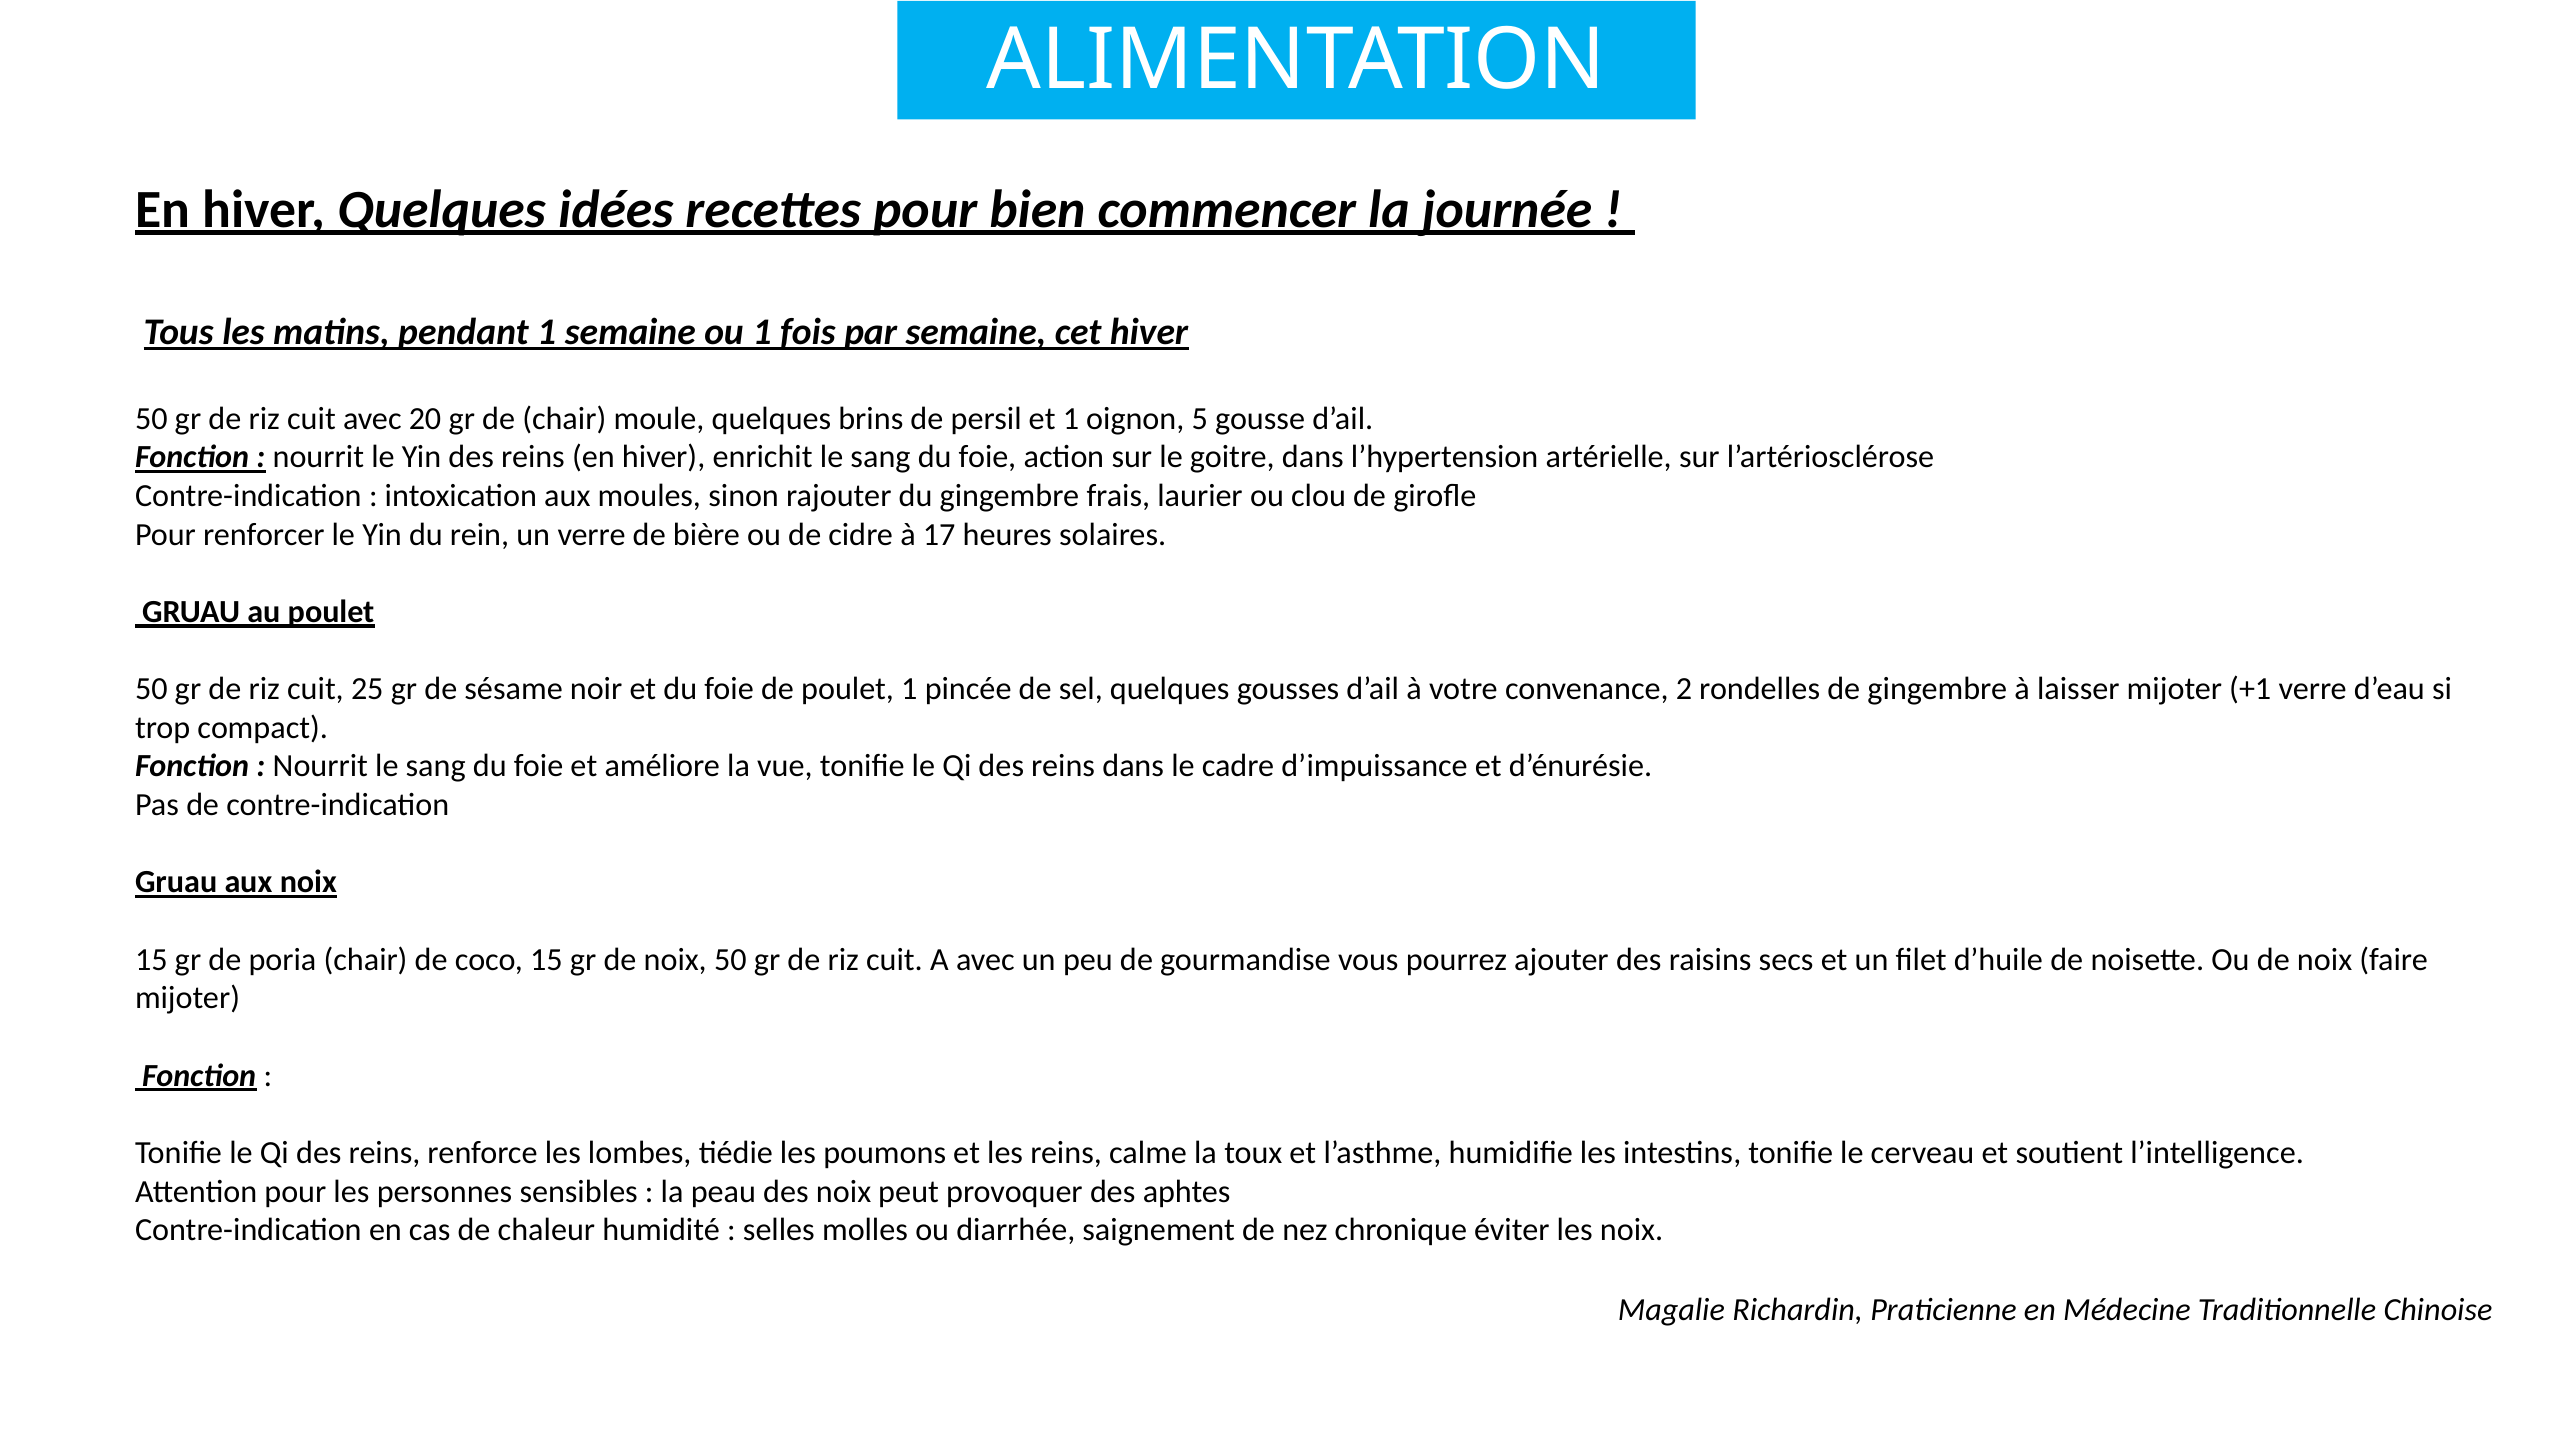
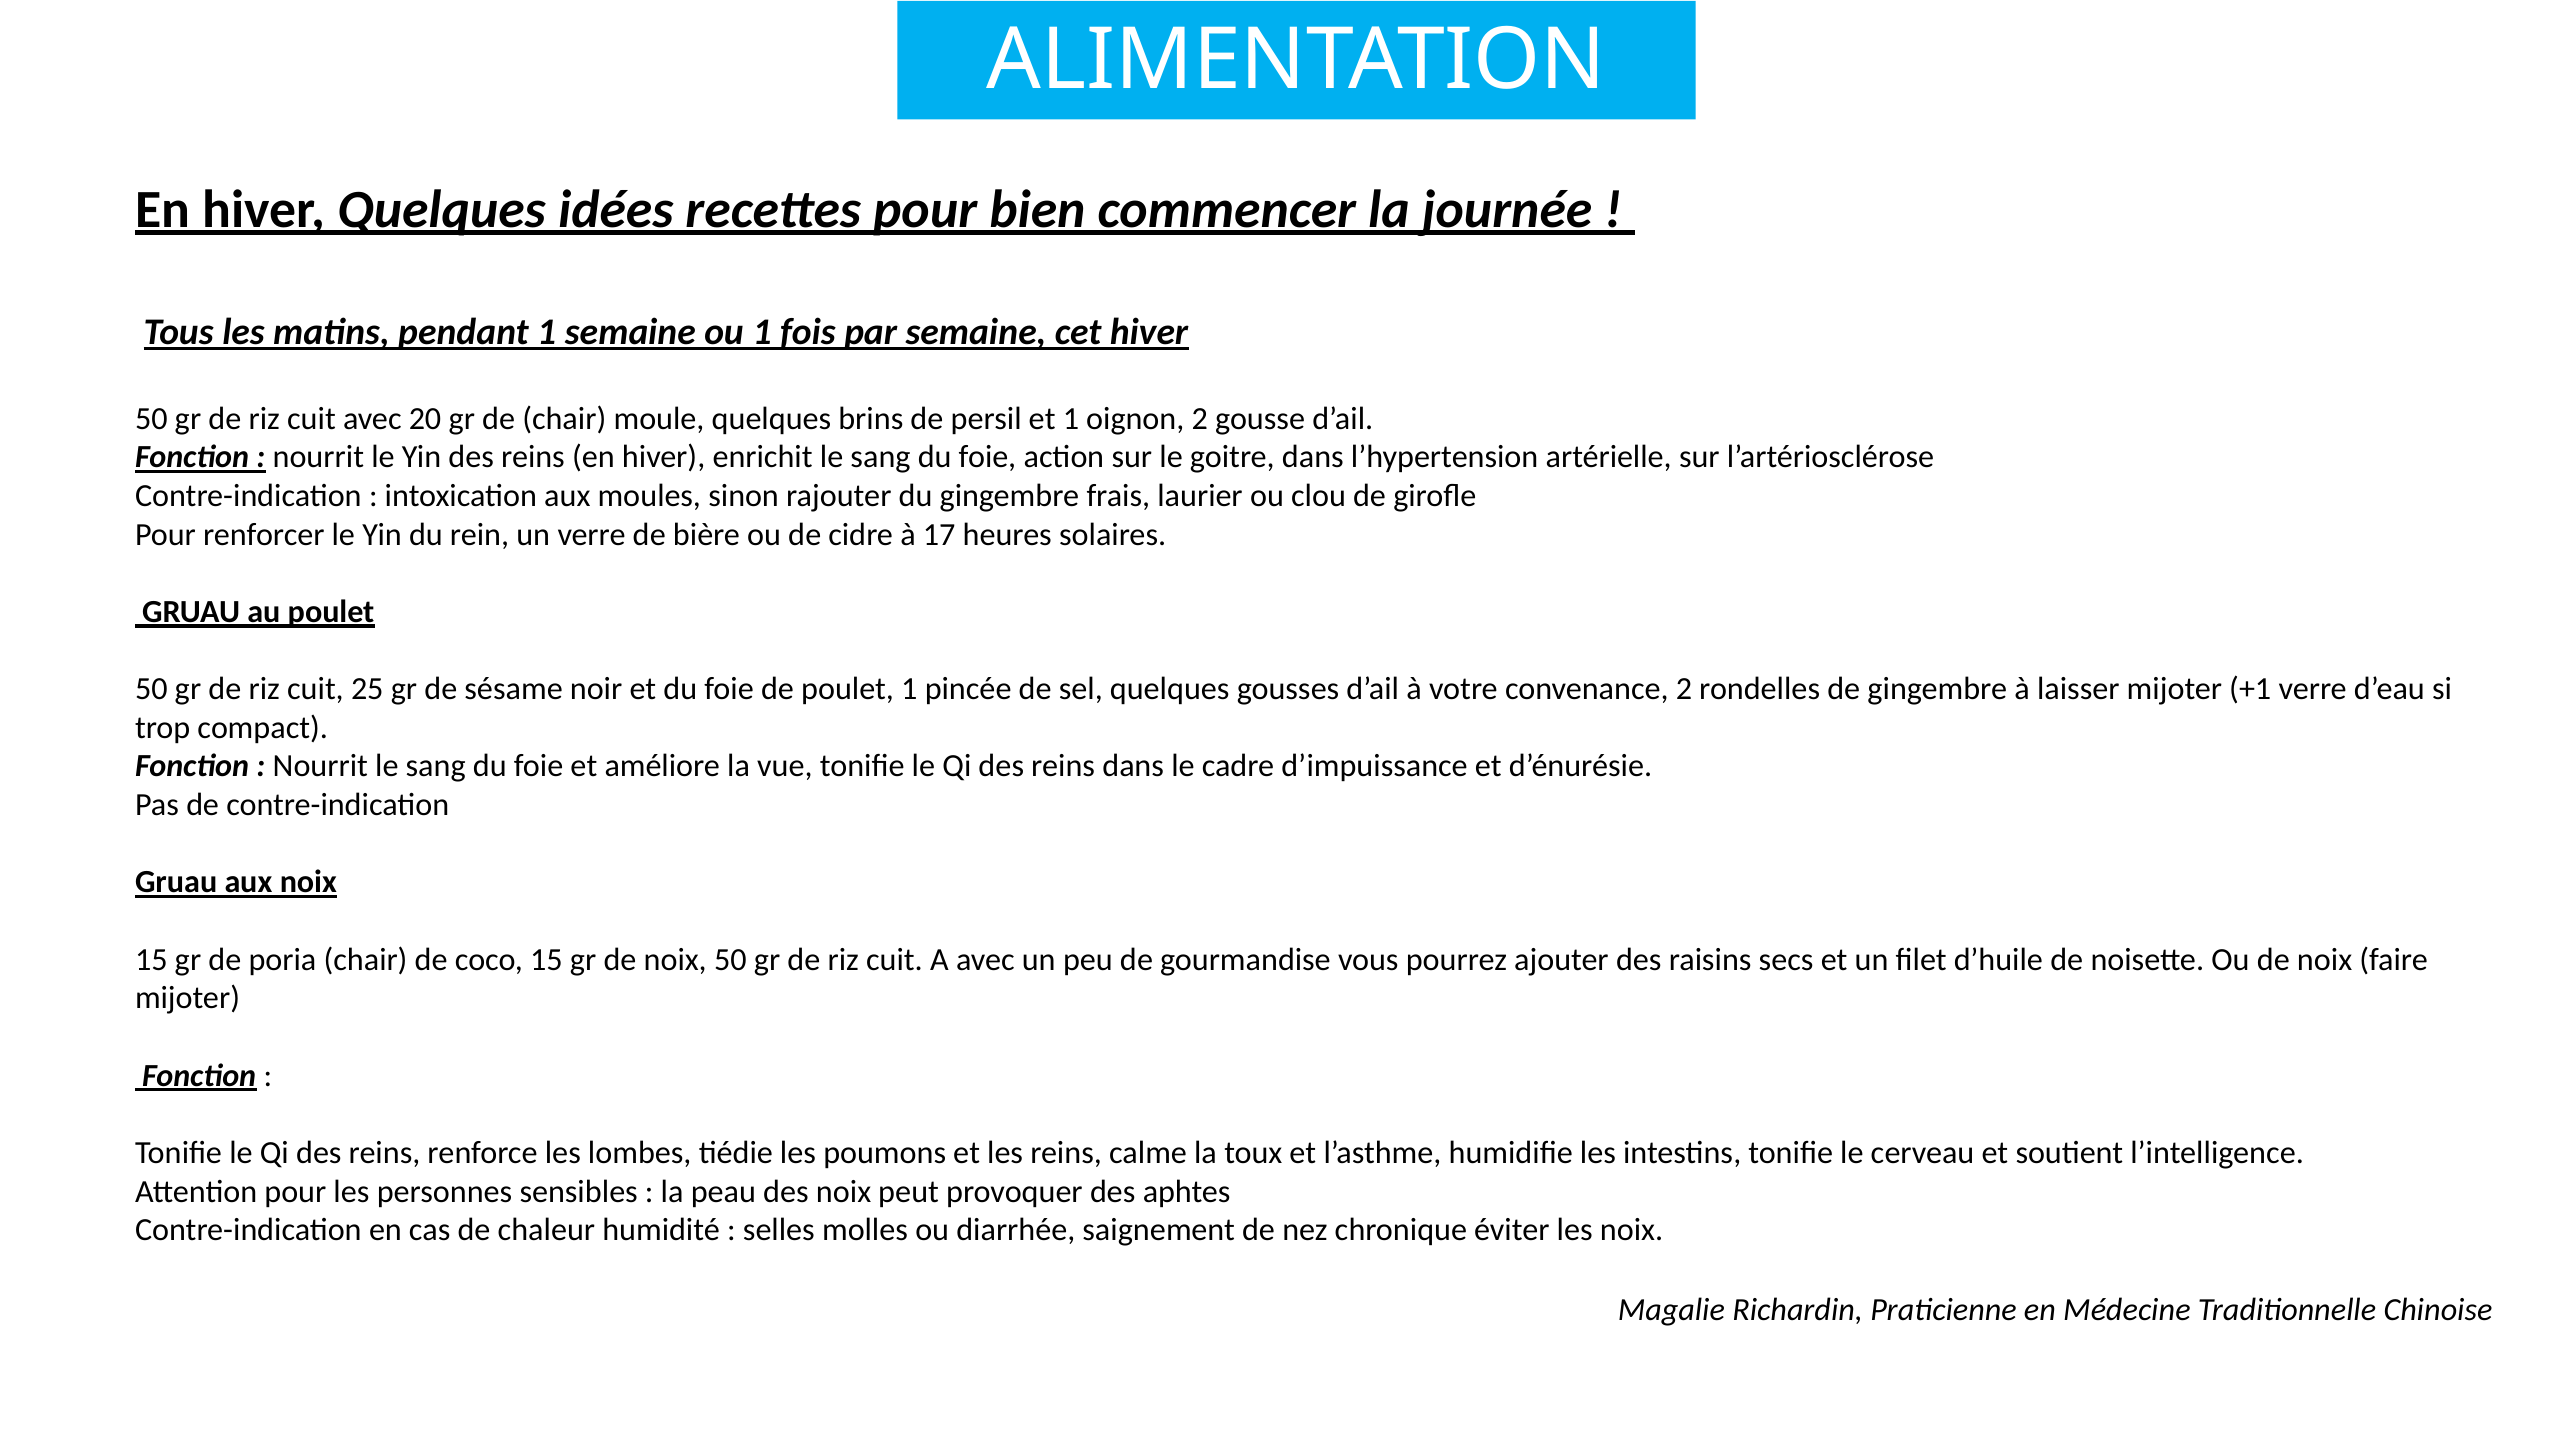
oignon 5: 5 -> 2 (1200, 419)
